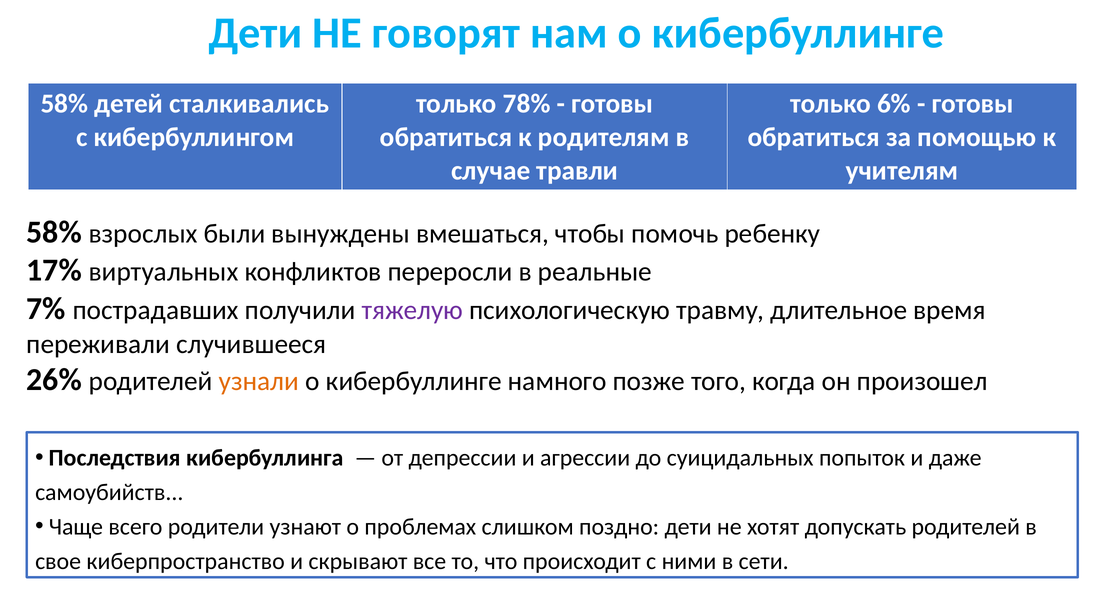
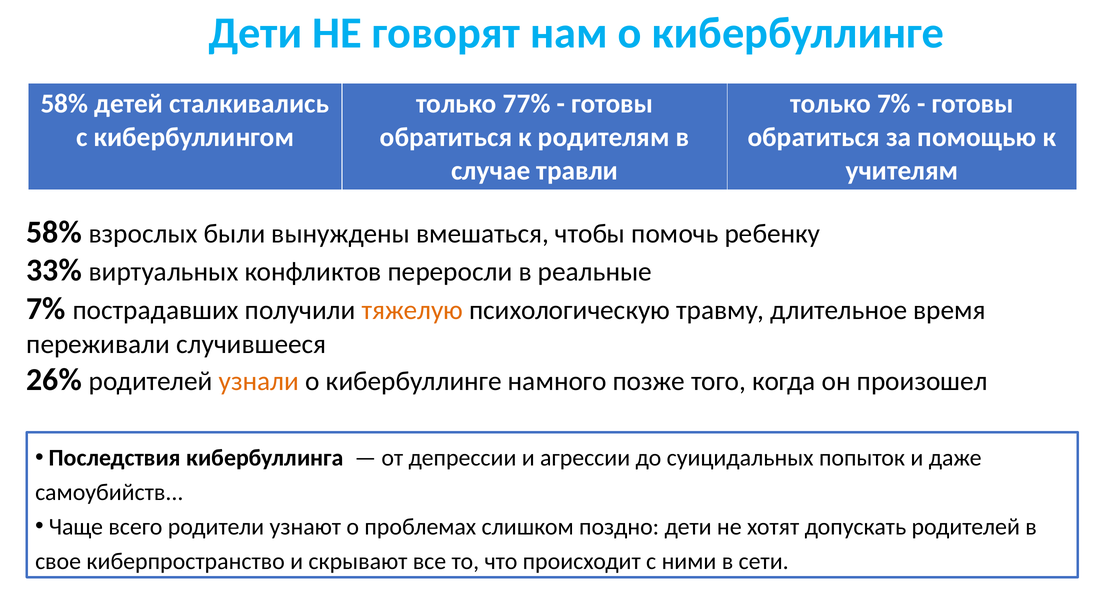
78%: 78% -> 77% (527, 104)
только 6%: 6% -> 7% (894, 104)
17%: 17% -> 33% (54, 270)
тяжелую colour: purple -> orange (412, 310)
